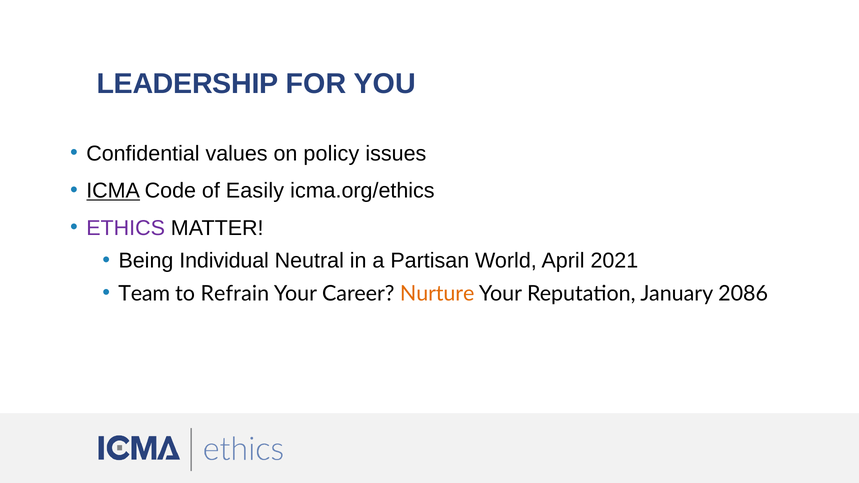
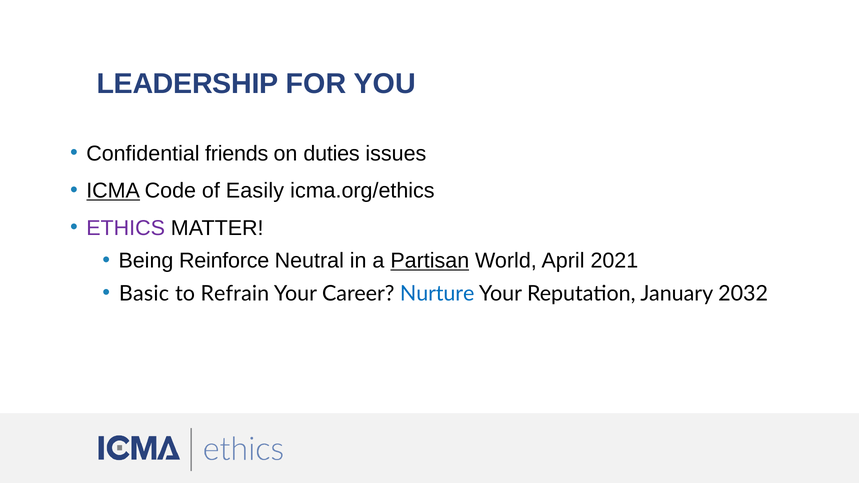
values: values -> friends (237, 153)
policy: policy -> duties (332, 153)
Individual: Individual -> Reinforce (224, 261)
Partisan underline: none -> present (430, 261)
Team: Team -> Basic (144, 294)
Nurture colour: orange -> blue (437, 294)
2086: 2086 -> 2032 (743, 294)
